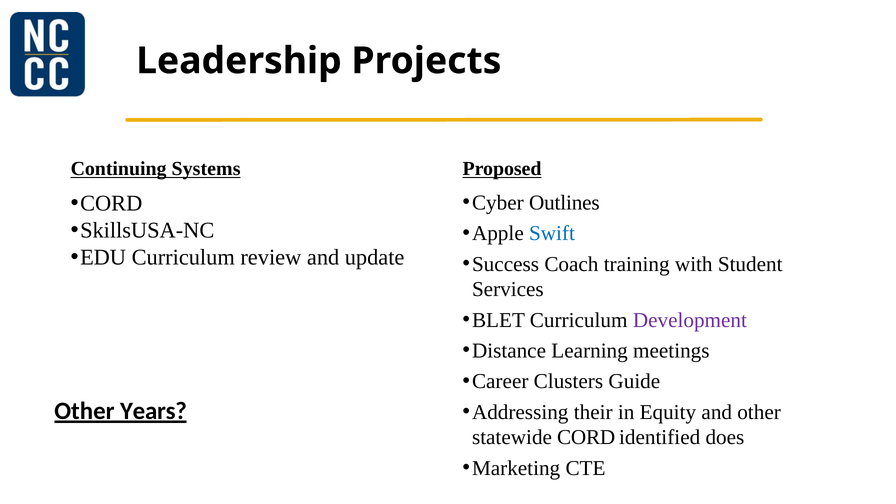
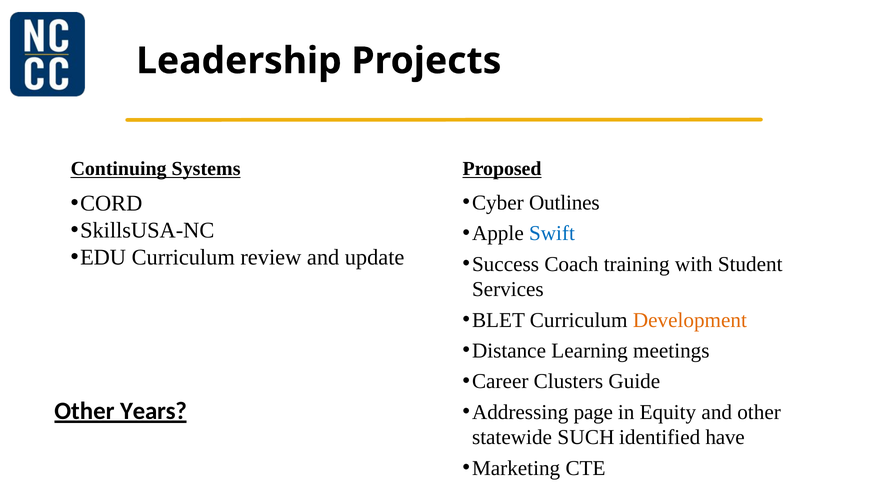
Development colour: purple -> orange (690, 320)
their: their -> page (593, 412)
statewide CORD: CORD -> SUCH (586, 437)
does: does -> have (725, 437)
